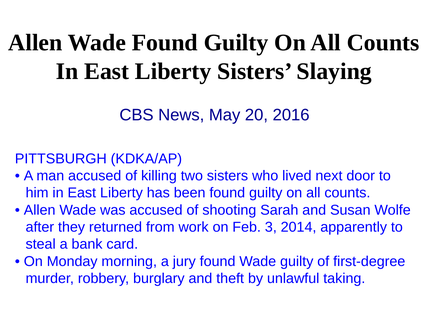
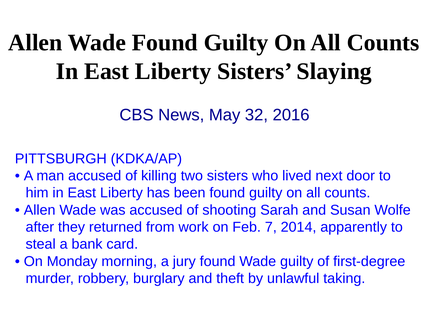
20: 20 -> 32 (256, 115)
3: 3 -> 7 (271, 227)
